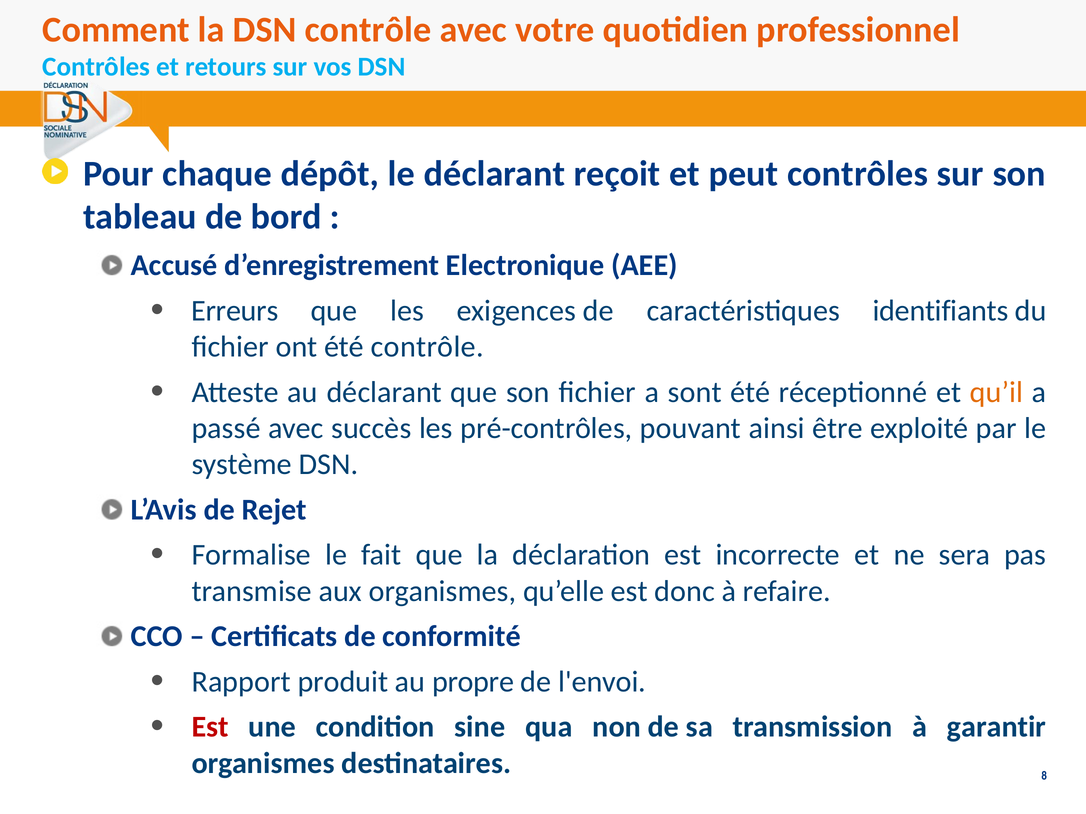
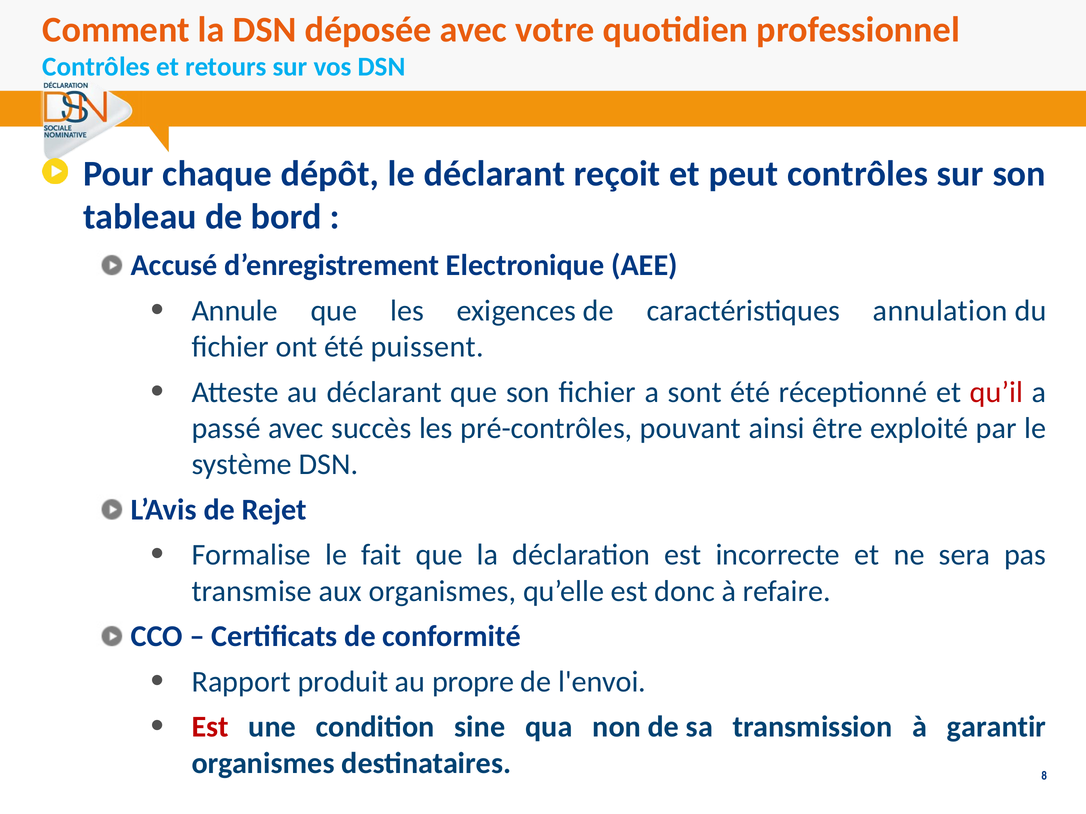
DSN contrôle: contrôle -> déposée (368, 30)
Erreurs: Erreurs -> Annule (235, 311)
identifiants: identifiants -> annulation (940, 311)
été contrôle: contrôle -> puissent (427, 347)
qu’il colour: orange -> red (997, 392)
